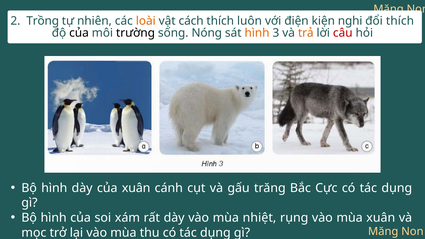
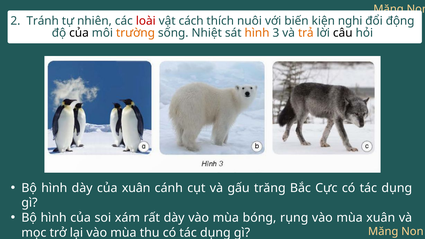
Trồng: Trồng -> Tránh (43, 21)
loài colour: orange -> red (146, 21)
luôn: luôn -> nuôi (249, 21)
điện: điện -> biến (296, 21)
đổi thích: thích -> động (400, 21)
trường colour: black -> orange (136, 33)
Nóng: Nóng -> Nhiệt (207, 33)
câu colour: red -> black (343, 33)
nhiệt: nhiệt -> bóng (259, 218)
